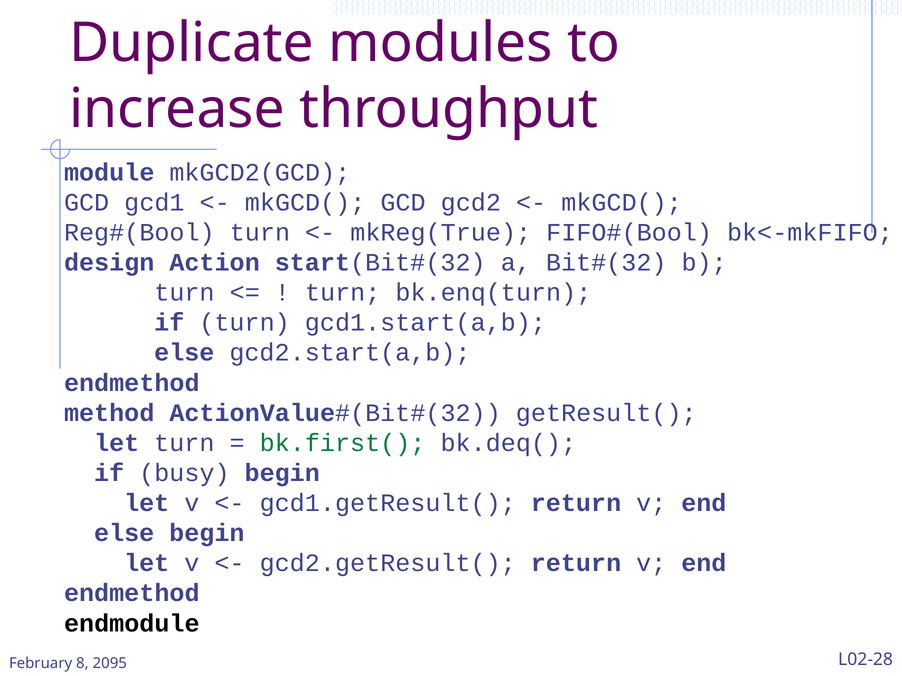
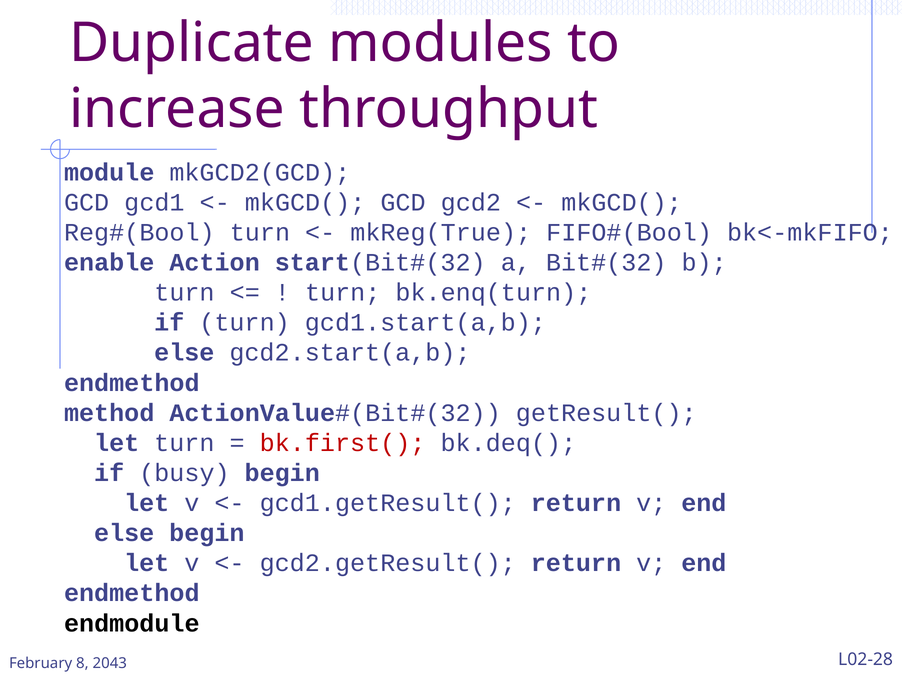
design: design -> enable (109, 263)
bk.first( colour: green -> red (343, 443)
2095: 2095 -> 2043 (110, 664)
